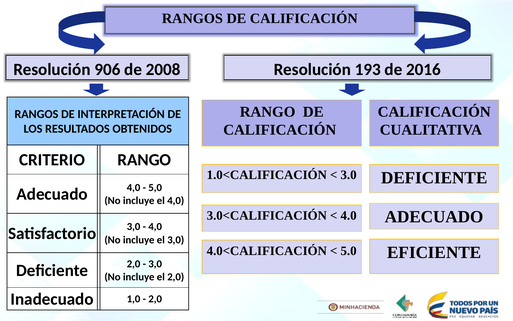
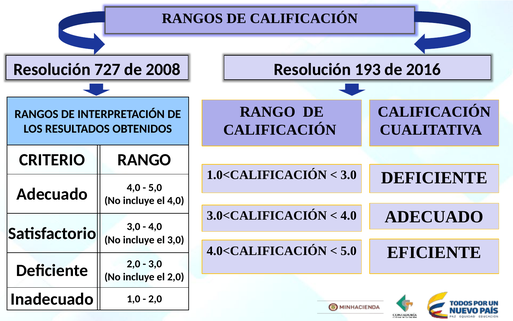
906: 906 -> 727 (107, 69)
